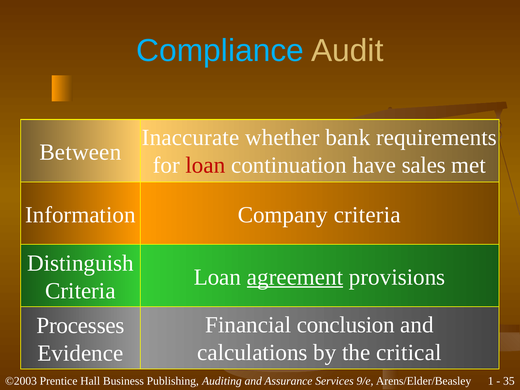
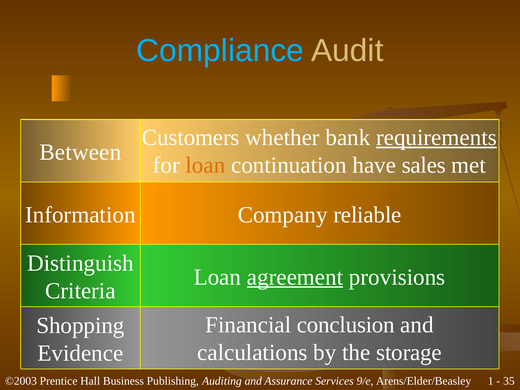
Inaccurate: Inaccurate -> Customers (191, 138)
requirements underline: none -> present (436, 138)
loan colour: red -> orange (205, 165)
Company criteria: criteria -> reliable (367, 215)
Processes: Processes -> Shopping (80, 326)
critical: critical -> storage (409, 352)
